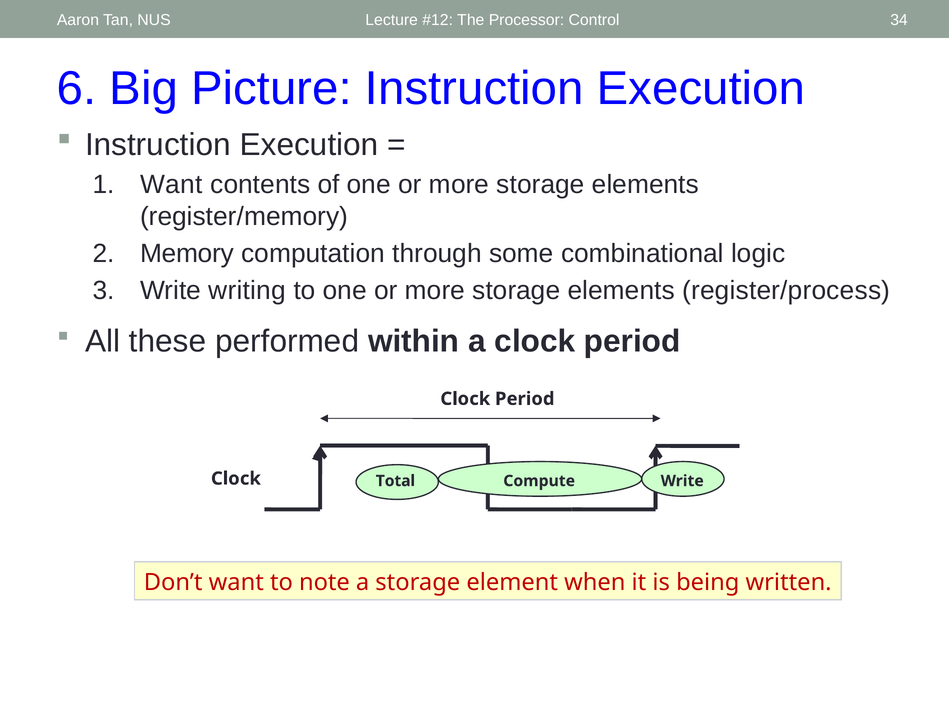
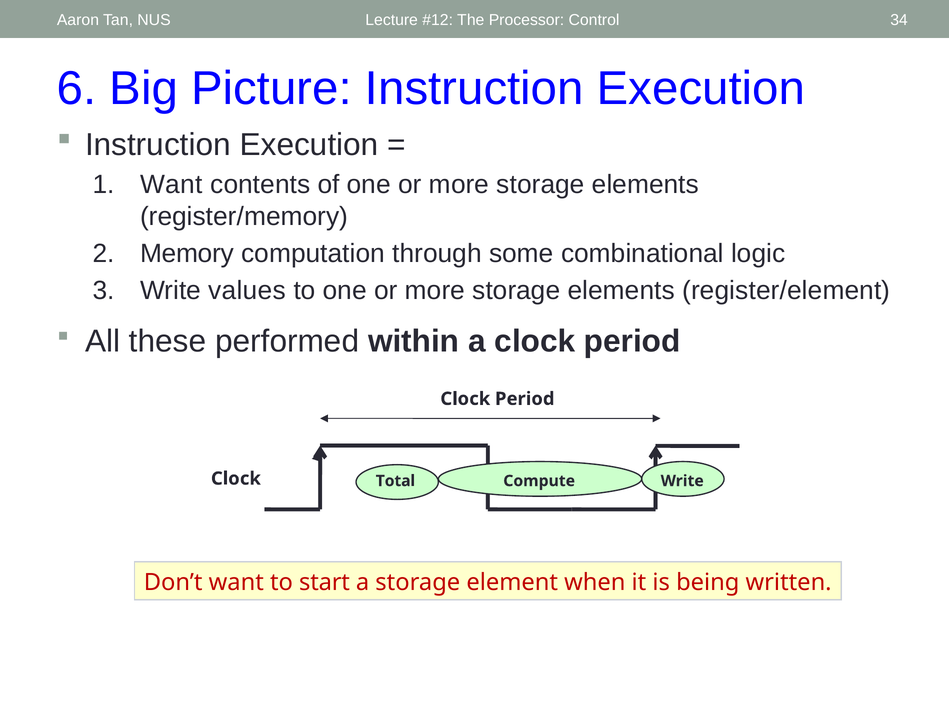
writing: writing -> values (247, 290)
register/process: register/process -> register/element (786, 290)
note: note -> start (325, 582)
